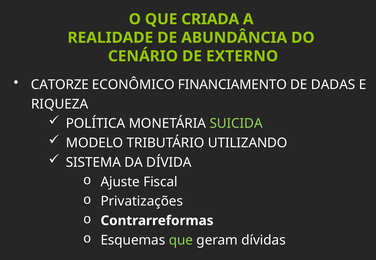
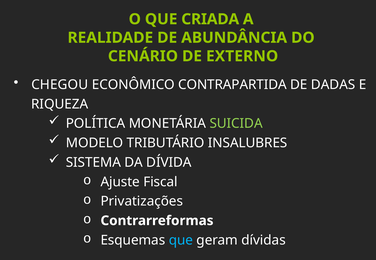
CATORZE: CATORZE -> CHEGOU (60, 85)
FINANCIAMENTO: FINANCIAMENTO -> CONTRAPARTIDA (232, 85)
UTILIZANDO: UTILIZANDO -> INSALUBRES (248, 143)
que colour: light green -> light blue (181, 240)
